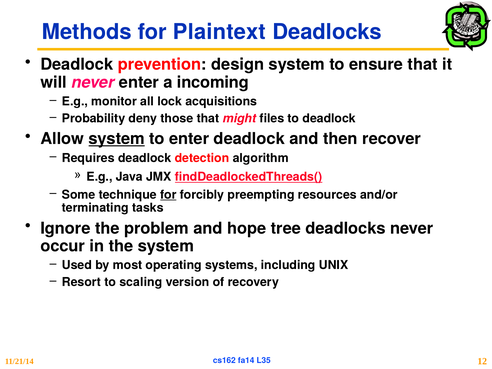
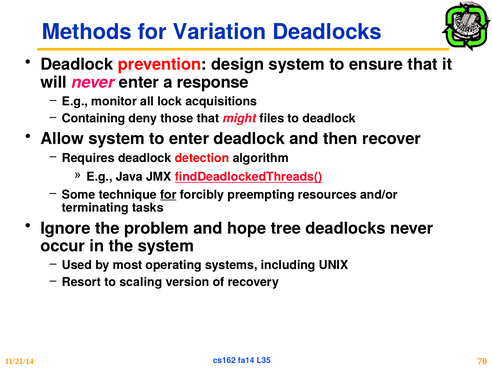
Plaintext: Plaintext -> Variation (220, 32)
incoming: incoming -> response (213, 82)
Probability: Probability -> Containing (94, 118)
system underline: present -> none (117, 139)
12: 12 -> 70 (482, 361)
